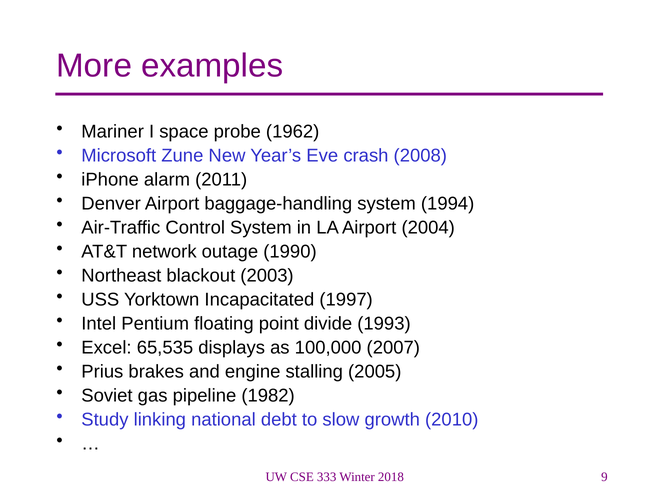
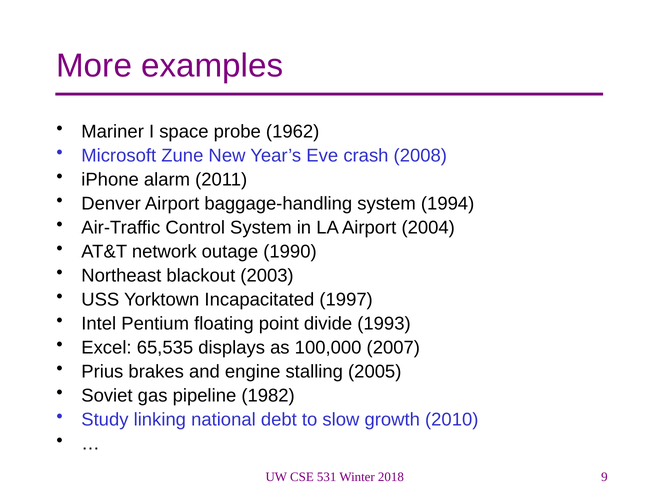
333: 333 -> 531 (327, 477)
